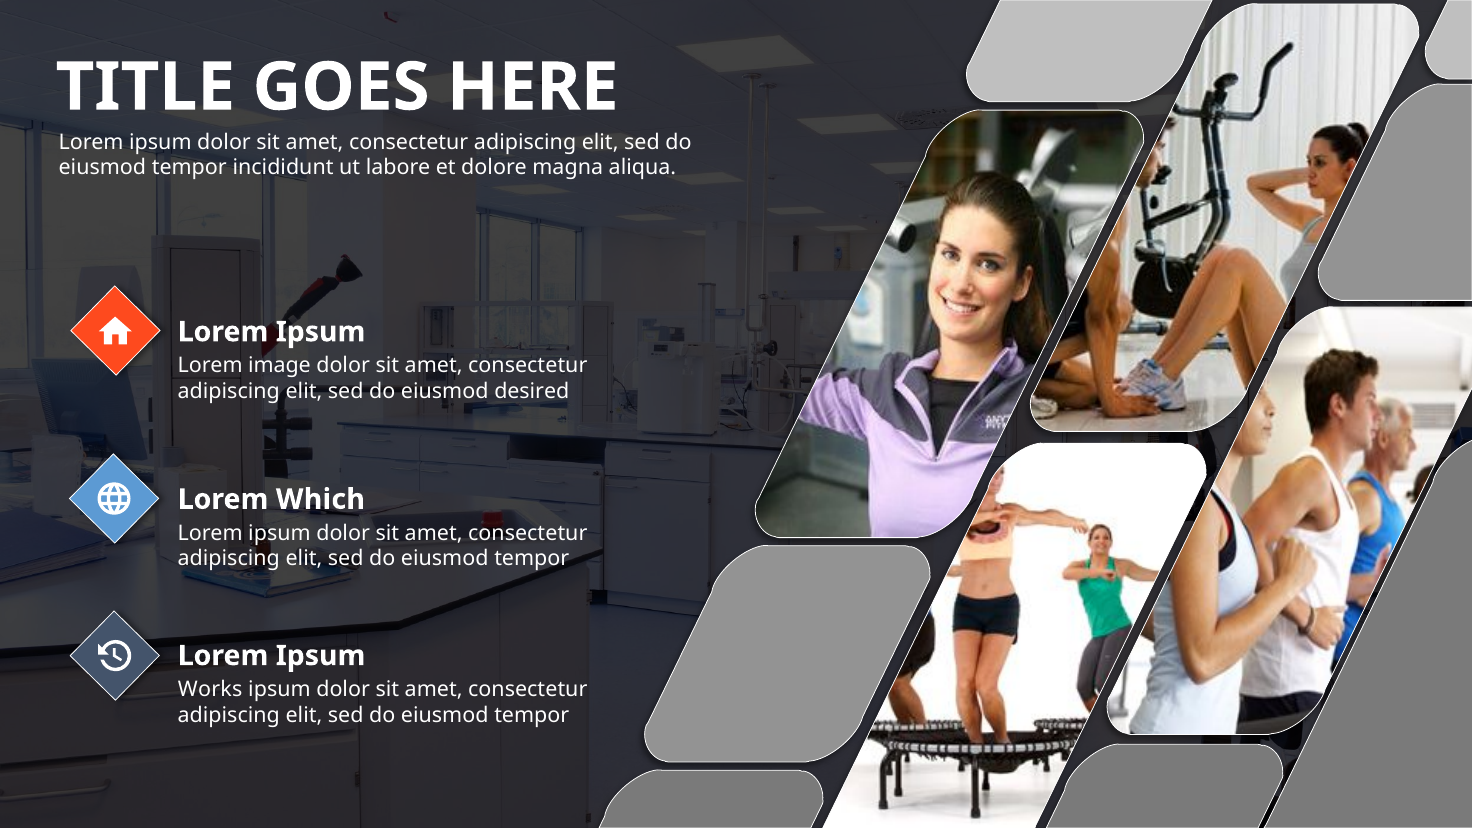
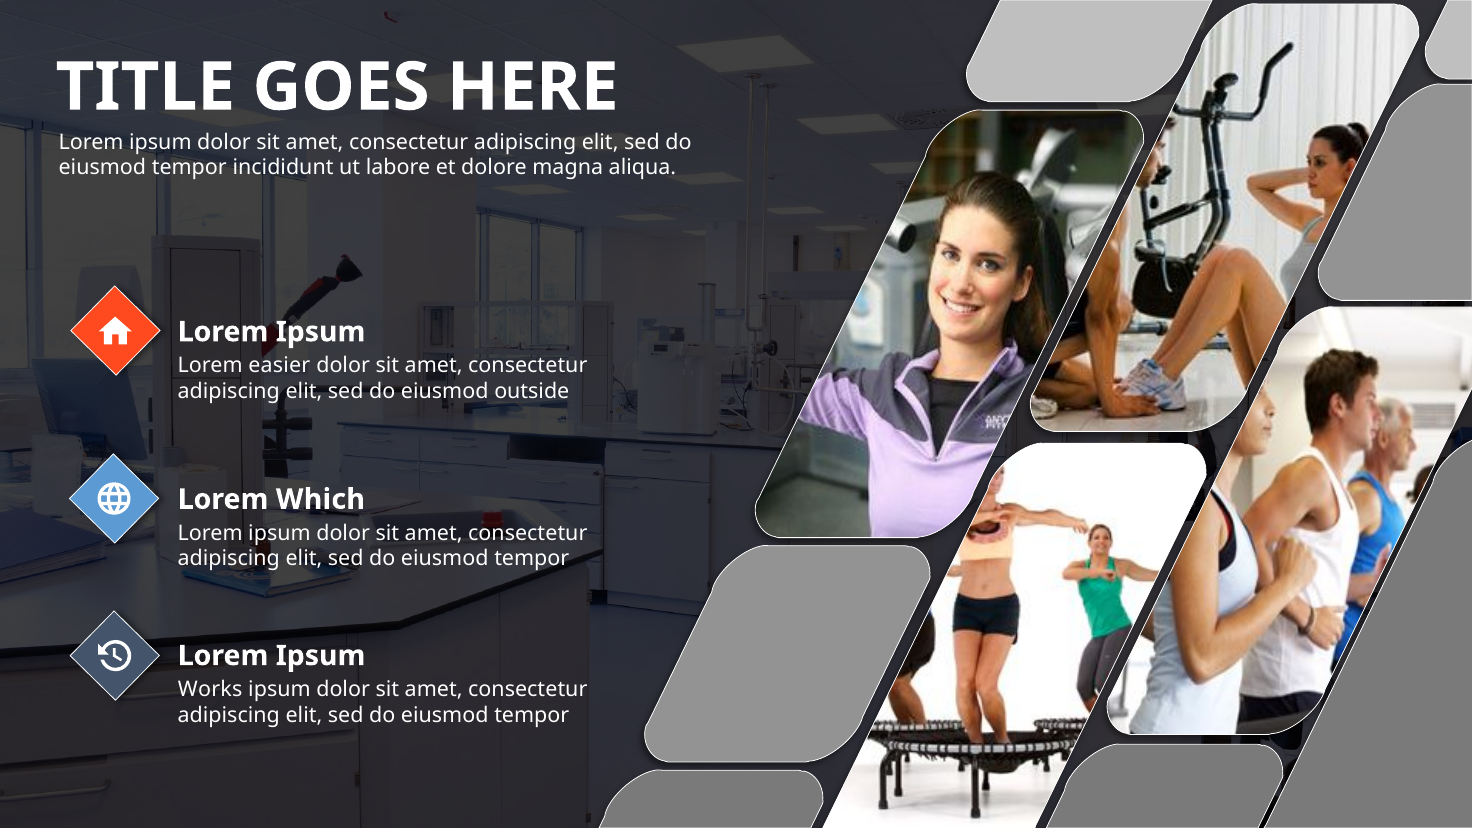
image: image -> easier (279, 366)
desired: desired -> outside (532, 391)
